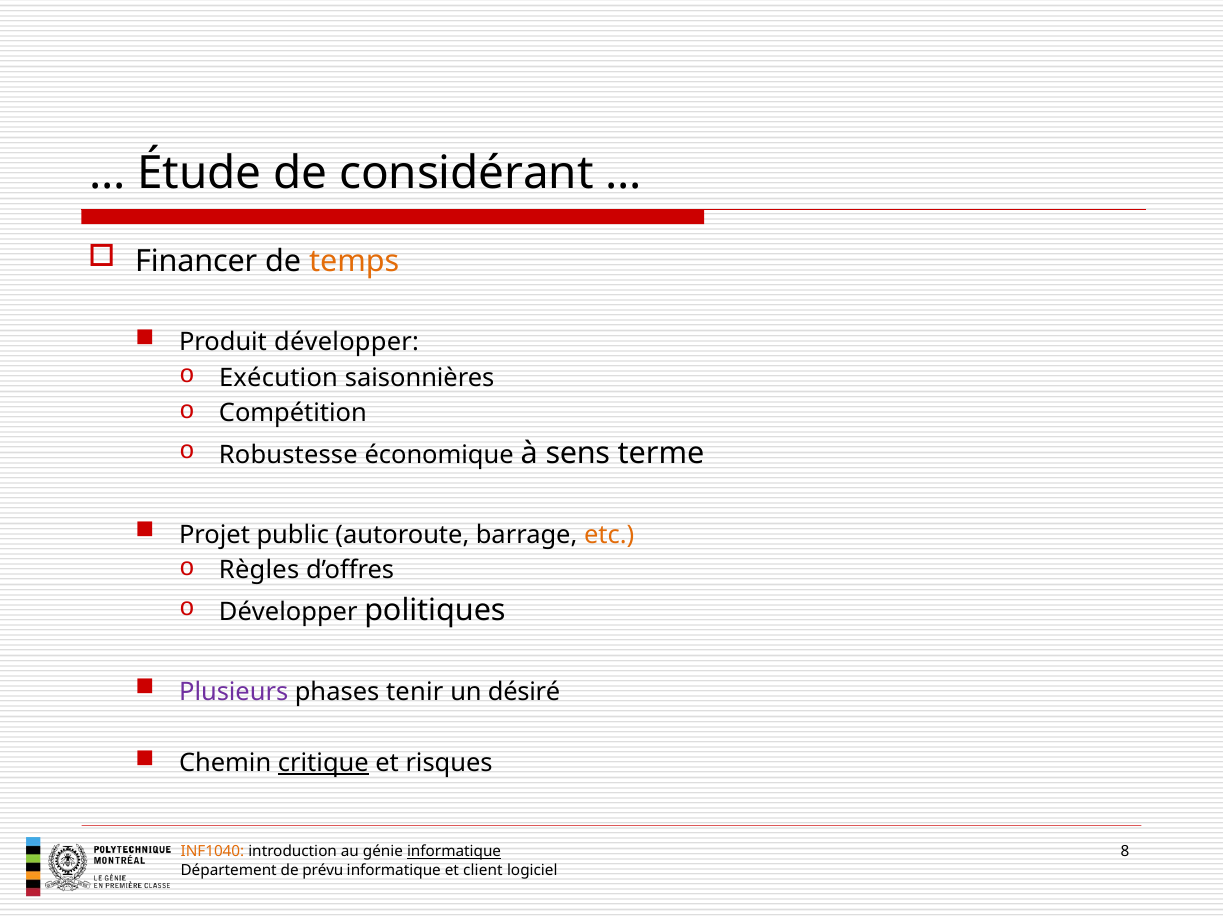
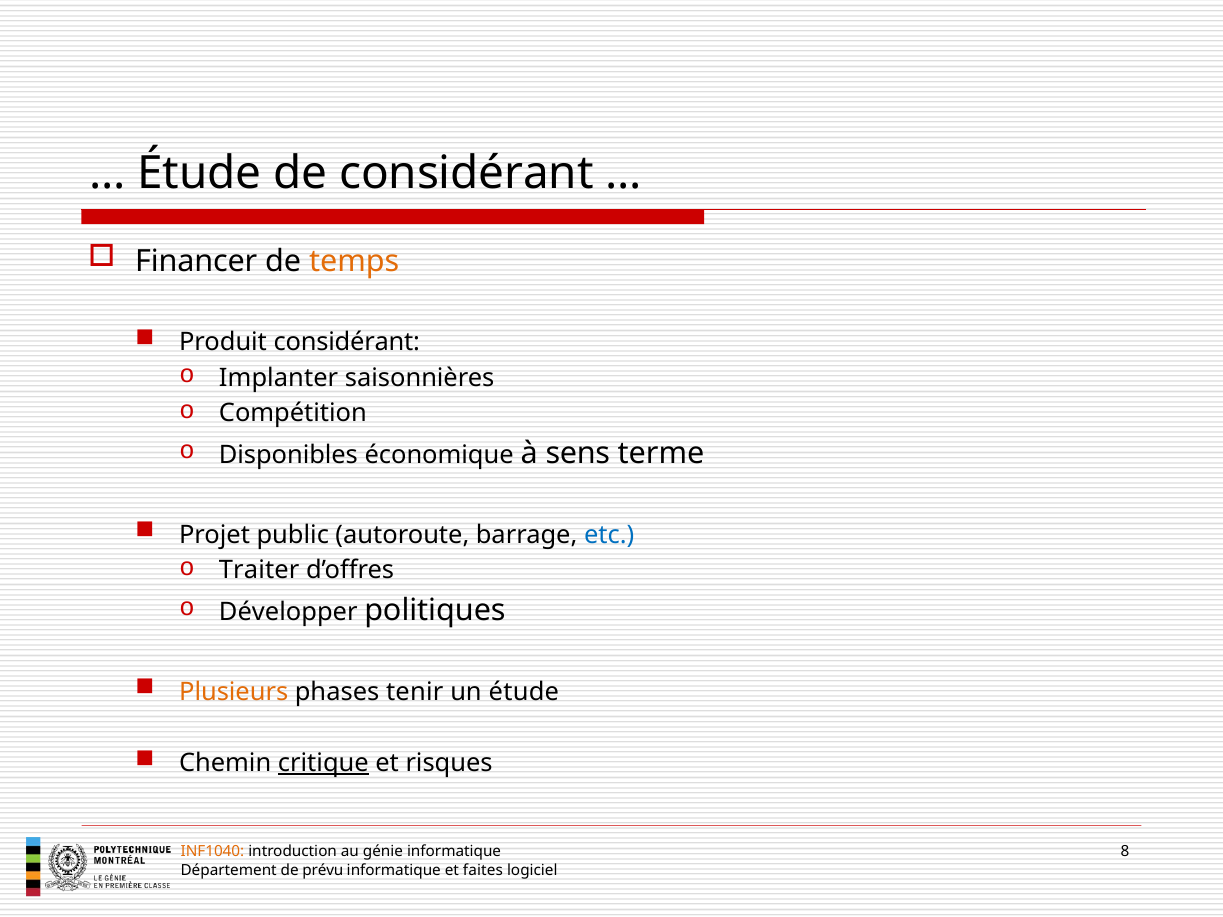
Produit développer: développer -> considérant (347, 342)
Exécution: Exécution -> Implanter (279, 378)
Robustesse: Robustesse -> Disponibles (288, 455)
etc colour: orange -> blue (609, 535)
Règles: Règles -> Traiter (259, 570)
Plusieurs colour: purple -> orange (234, 692)
un désiré: désiré -> étude (524, 692)
informatique underline: present -> none (454, 852)
client: client -> faites (483, 870)
